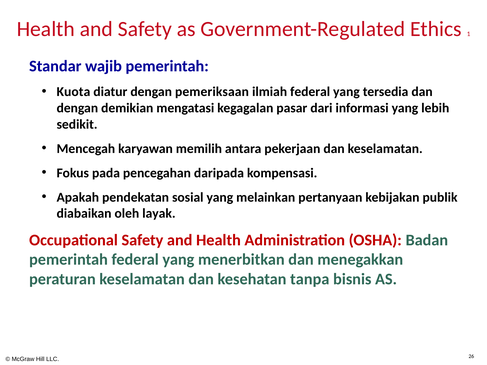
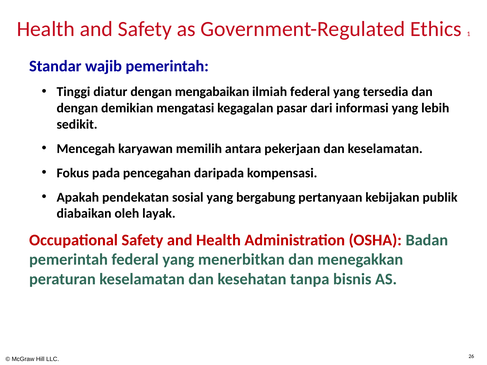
Kuota: Kuota -> Tinggi (73, 92)
pemeriksaan: pemeriksaan -> mengabaikan (212, 92)
melainkan: melainkan -> bergabung (266, 197)
